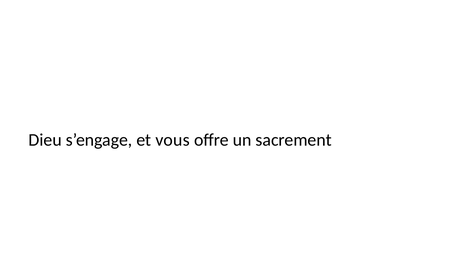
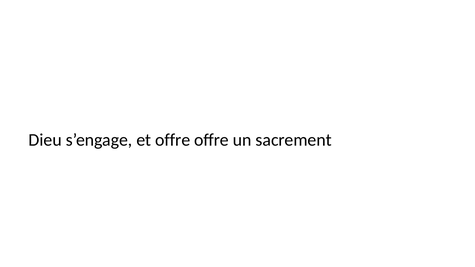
et vous: vous -> offre (173, 140)
